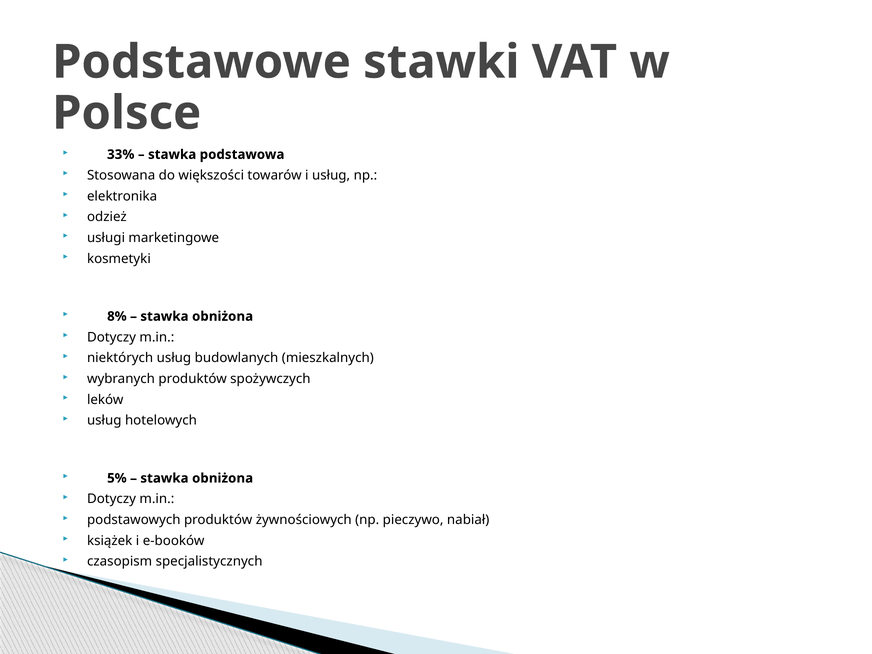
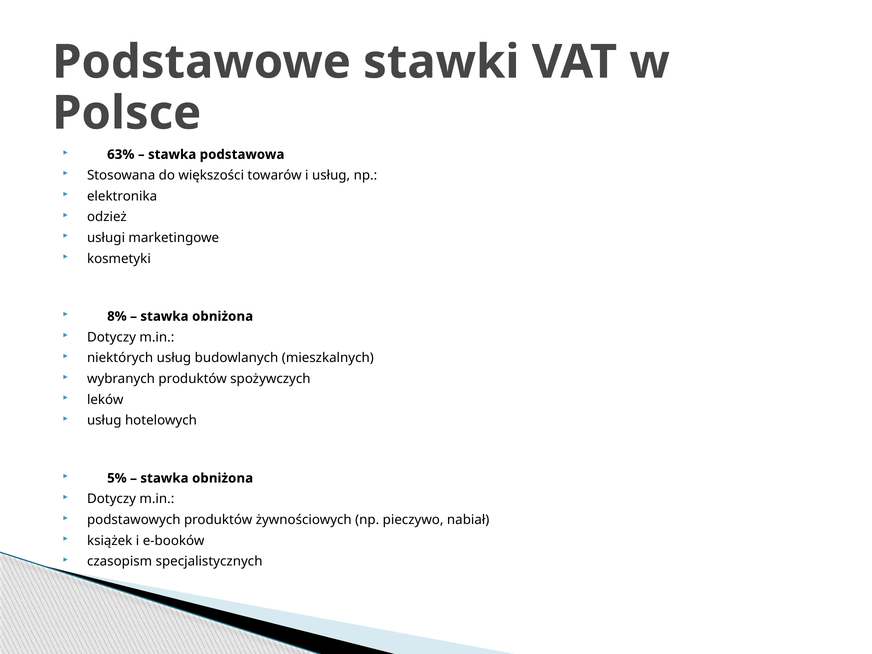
33%: 33% -> 63% (121, 154)
